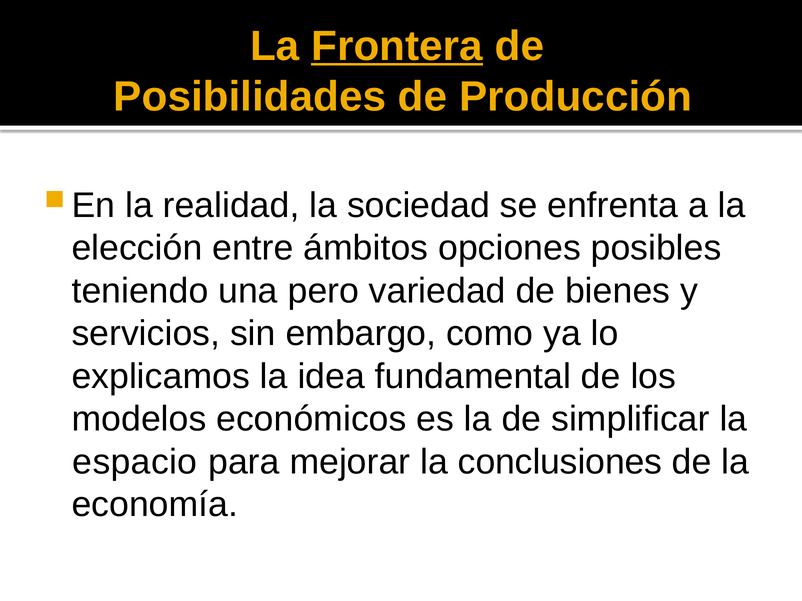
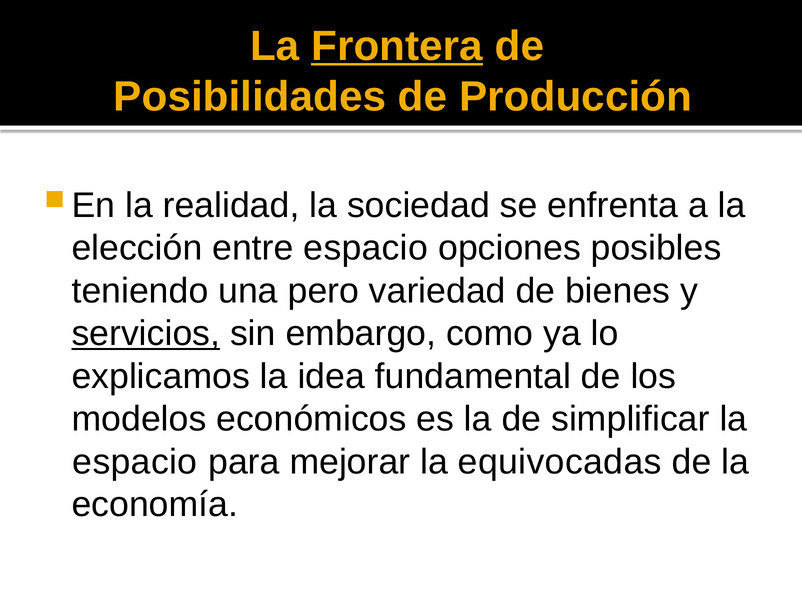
entre ámbitos: ámbitos -> espacio (366, 248)
servicios underline: none -> present (146, 334)
conclusiones: conclusiones -> equivocadas (560, 462)
